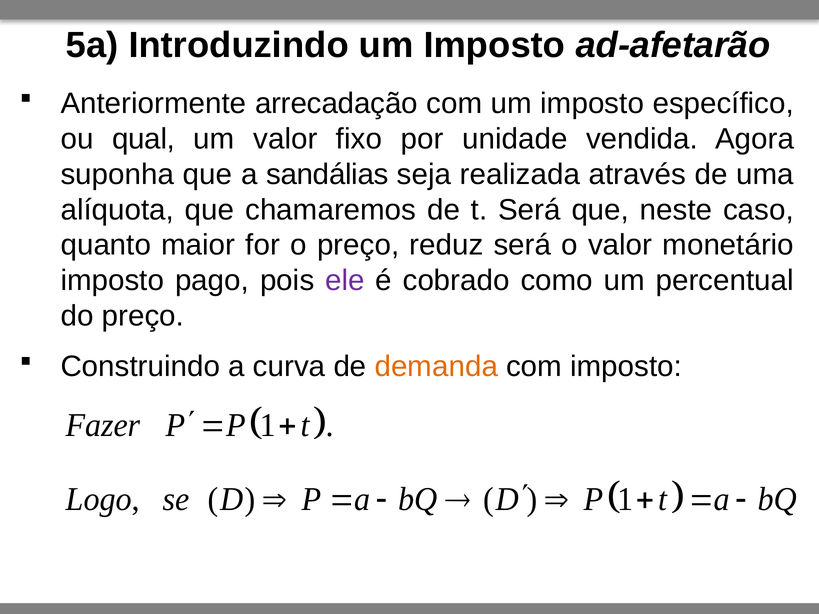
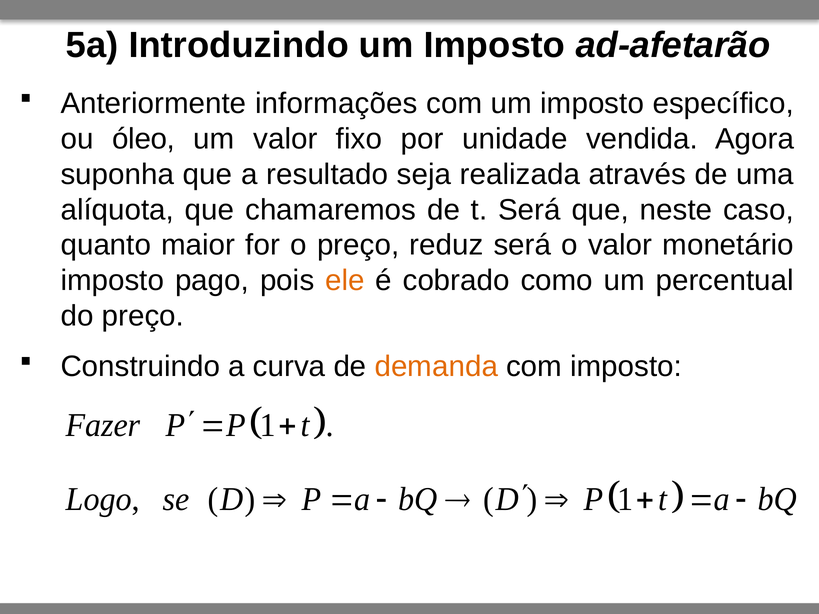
arrecadação: arrecadação -> informações (336, 103)
qual: qual -> óleo (144, 139)
sandálias: sandálias -> resultado (327, 174)
ele colour: purple -> orange (345, 281)
